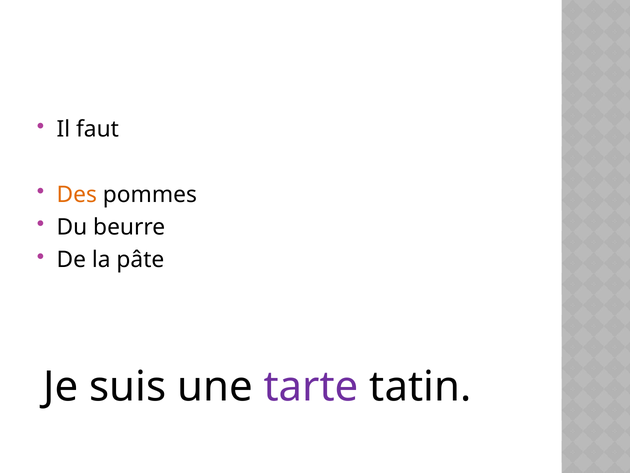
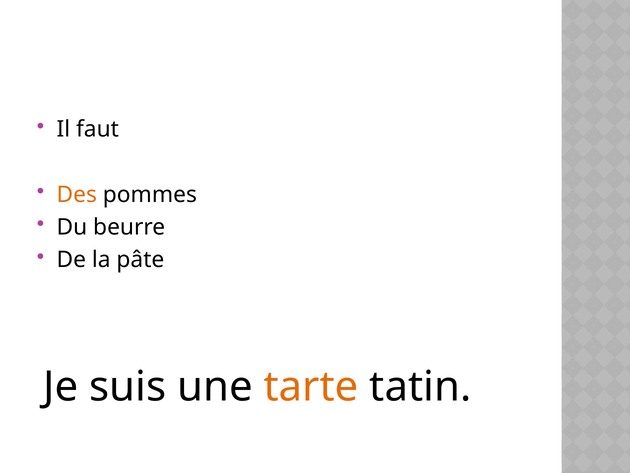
tarte colour: purple -> orange (311, 387)
